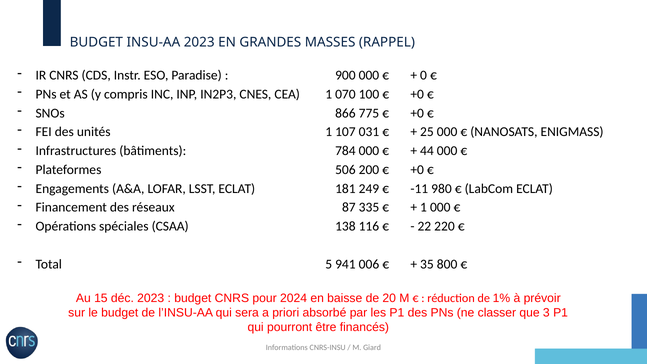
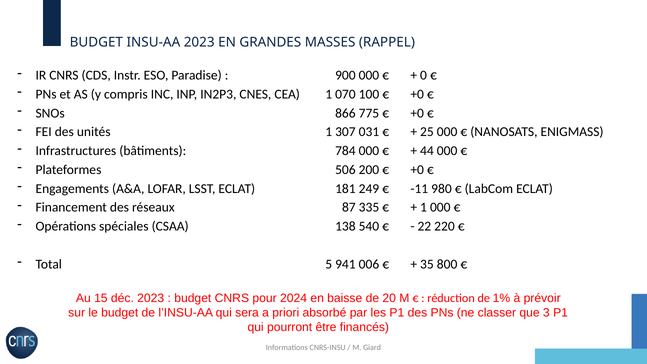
107: 107 -> 307 (345, 132)
116: 116 -> 540 (369, 226)
